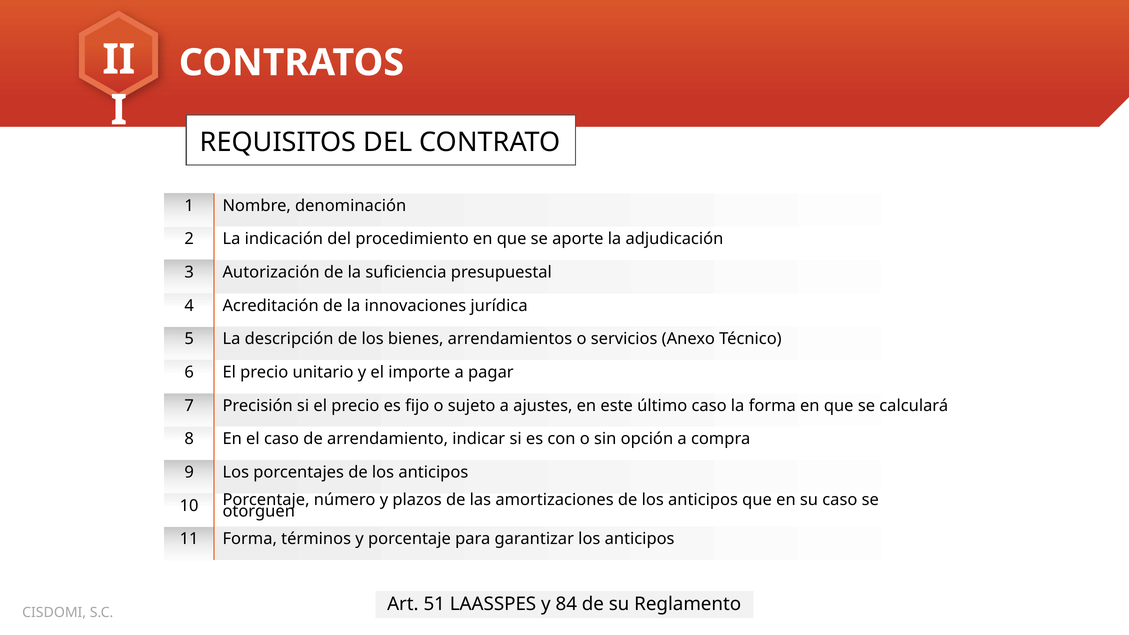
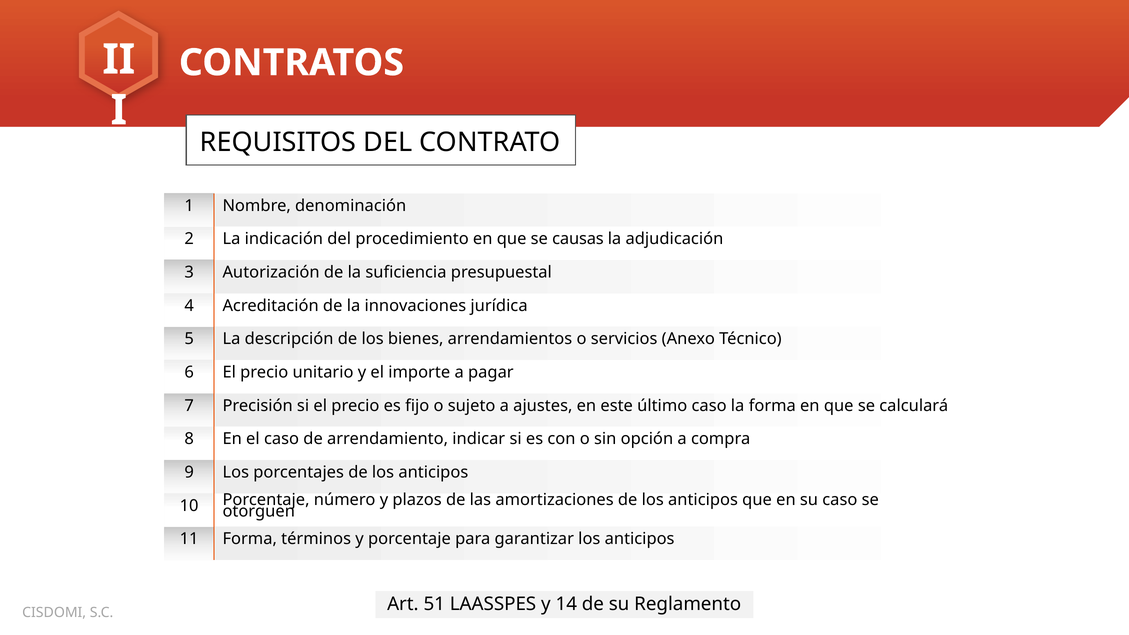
aporte: aporte -> causas (578, 239)
84: 84 -> 14 (566, 604)
